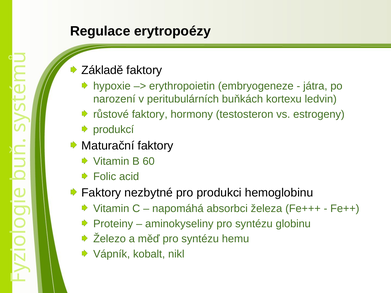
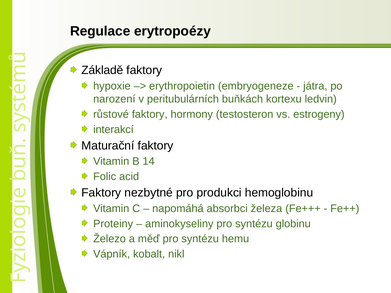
produkcí: produkcí -> interakcí (113, 130)
60: 60 -> 14 (149, 162)
